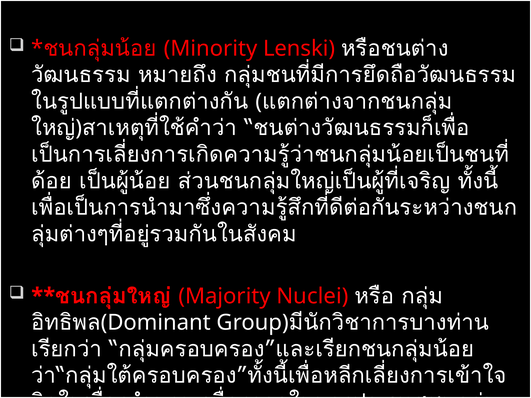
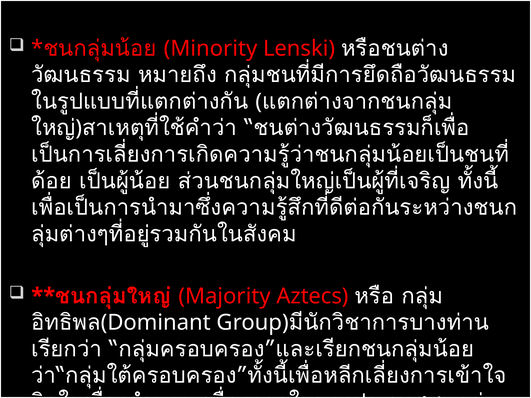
Nuclei: Nuclei -> Aztecs (313, 296)
